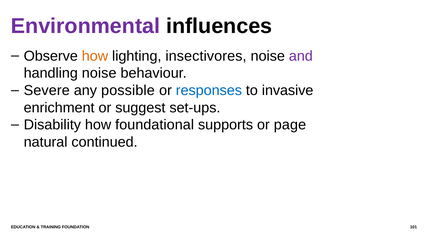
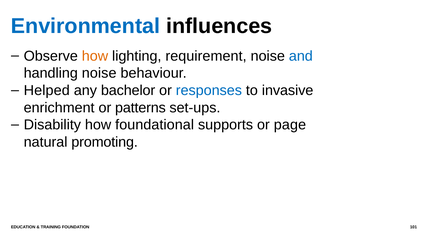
Environmental colour: purple -> blue (86, 26)
insectivores: insectivores -> requirement (206, 56)
and colour: purple -> blue (301, 56)
Severe: Severe -> Helped (47, 90)
possible: possible -> bachelor (128, 90)
suggest: suggest -> patterns (140, 108)
continued: continued -> promoting (105, 142)
